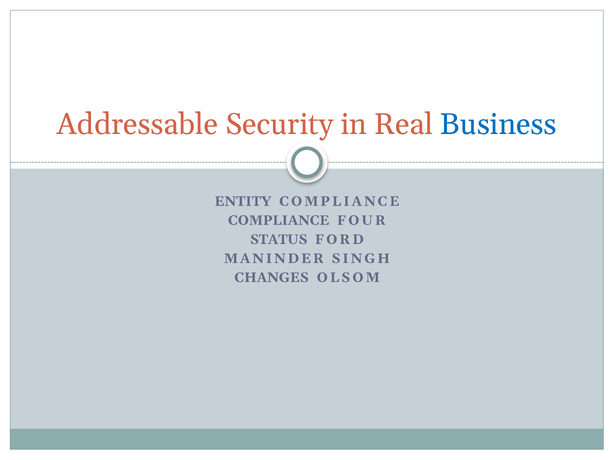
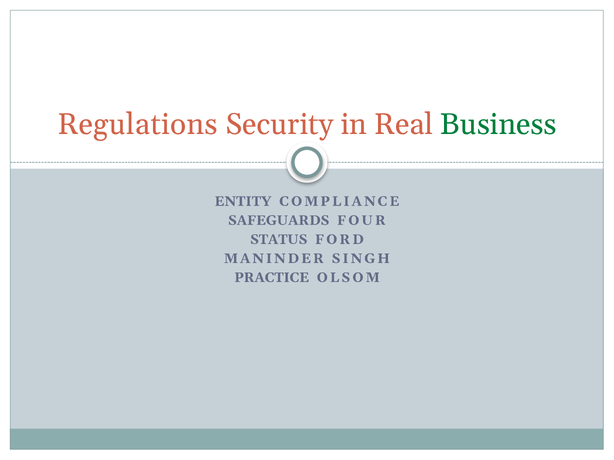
Addressable: Addressable -> Regulations (137, 124)
Business colour: blue -> green (498, 124)
COMPLIANCE: COMPLIANCE -> SAFEGUARDS (279, 221)
CHANGES: CHANGES -> PRACTICE (272, 278)
